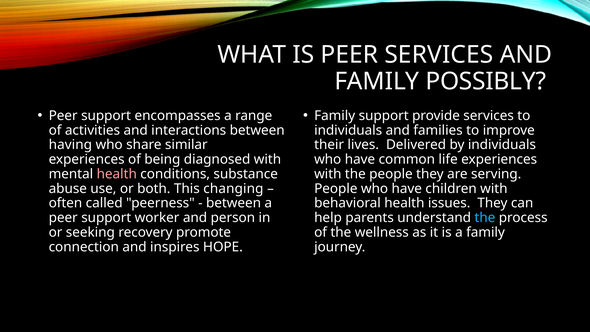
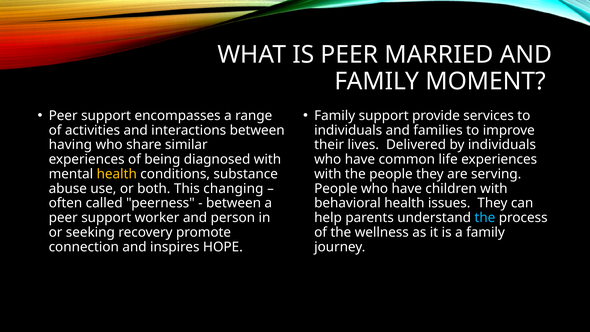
PEER SERVICES: SERVICES -> MARRIED (439, 55)
POSSIBLY: POSSIBLY -> MOMENT (486, 81)
health colour: pink -> yellow (117, 174)
